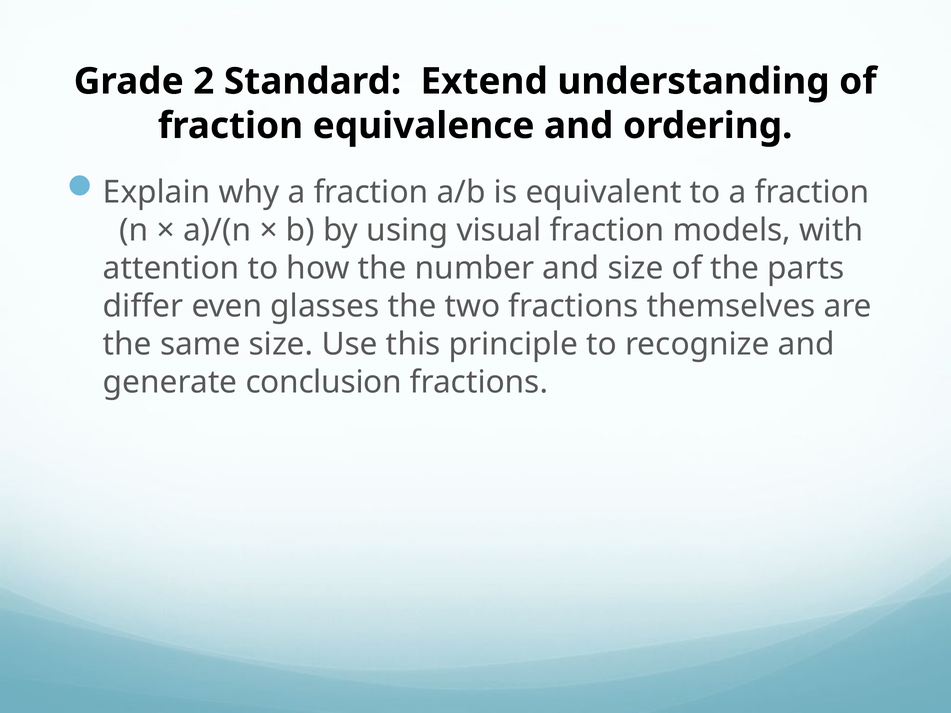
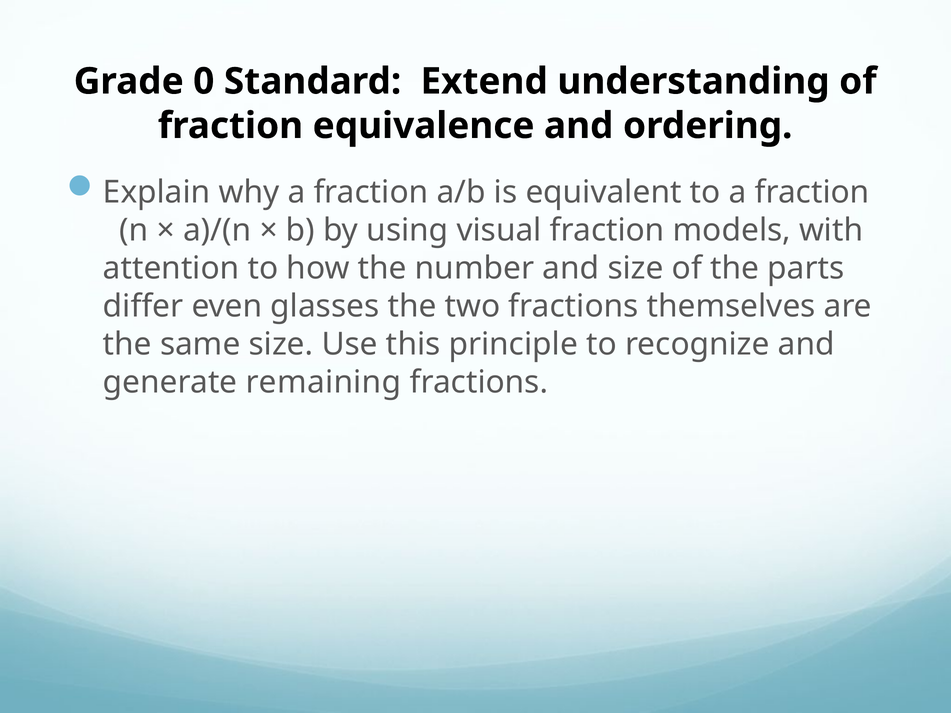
2: 2 -> 0 (204, 81)
conclusion: conclusion -> remaining (323, 383)
